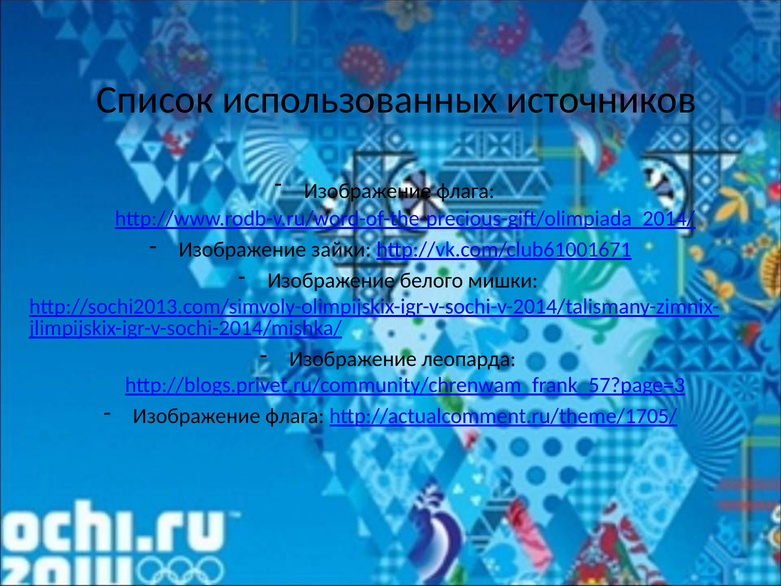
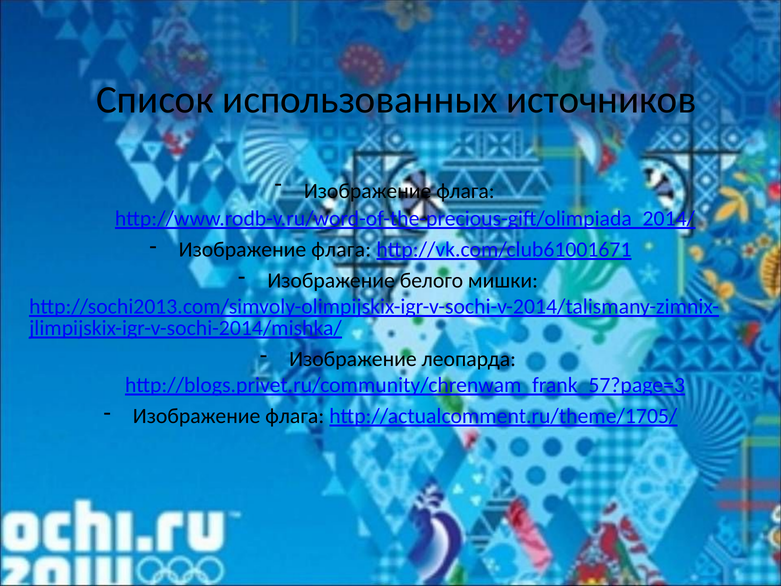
зайки: зайки -> флага (341, 249)
